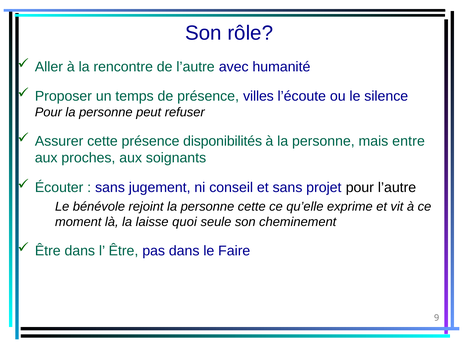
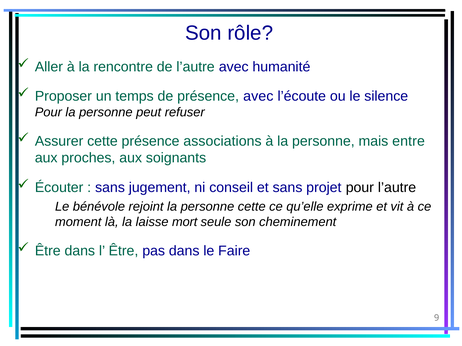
présence villes: villes -> avec (258, 96)
disponibilités: disponibilités -> associations (223, 141)
quoi: quoi -> mort (185, 222)
